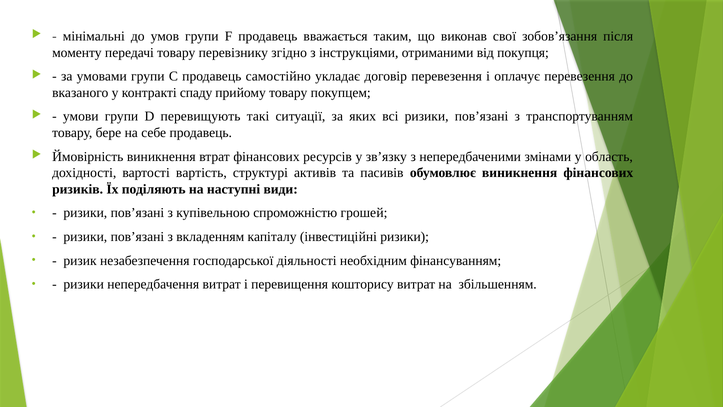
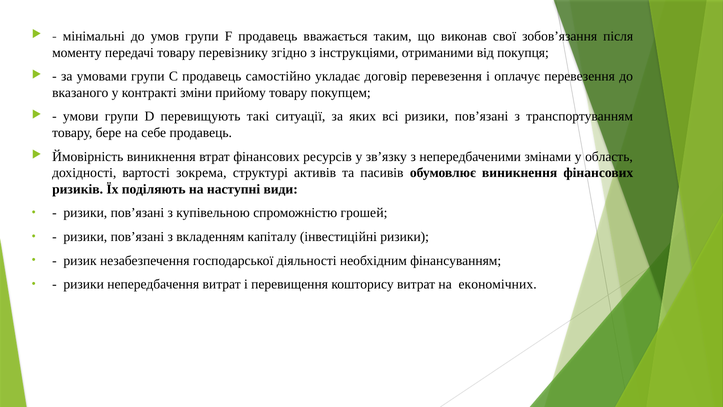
спаду: спаду -> зміни (196, 93)
вартість: вартість -> зокрема (201, 173)
збільшенням: збільшенням -> економічних (498, 284)
